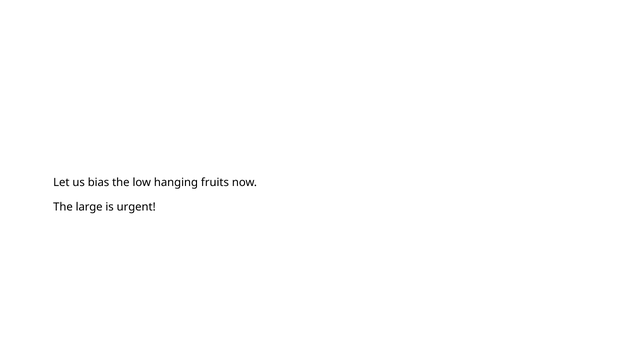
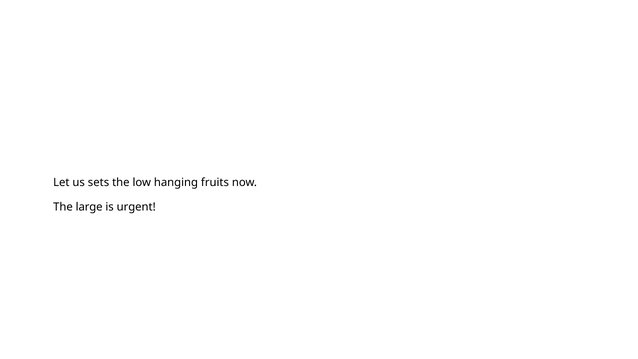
bias: bias -> sets (99, 183)
